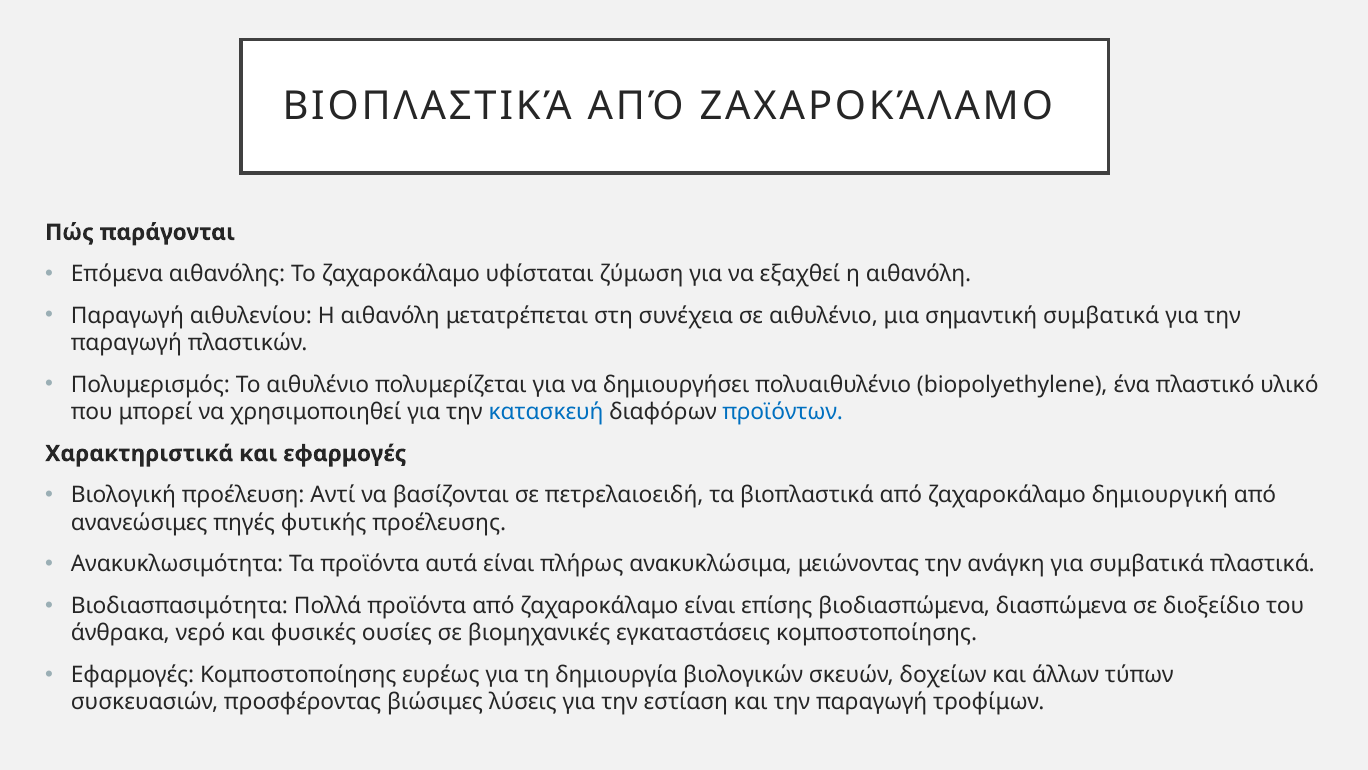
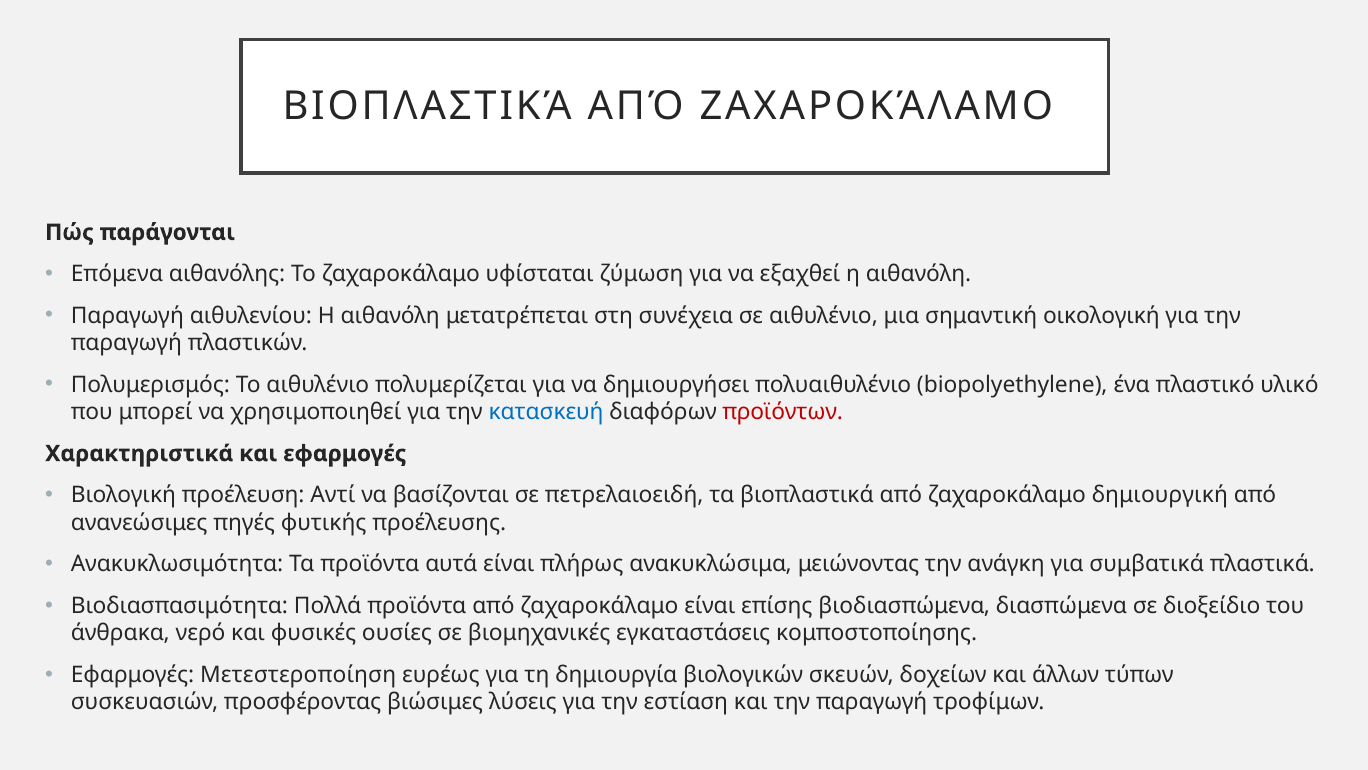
σημαντική συμβατικά: συμβατικά -> οικολογική (1101, 315)
προϊόντων colour: blue -> red (783, 412)
Εφαρμογές Κομποστοποίησης: Κομποστοποίησης -> Μετεστεροποίηση (298, 674)
